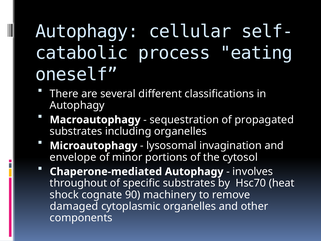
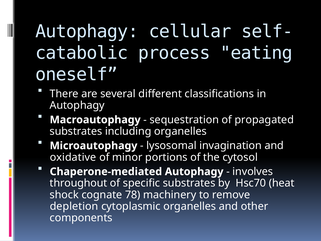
envelope: envelope -> oxidative (73, 157)
90: 90 -> 78 (133, 195)
damaged: damaged -> depletion (74, 206)
